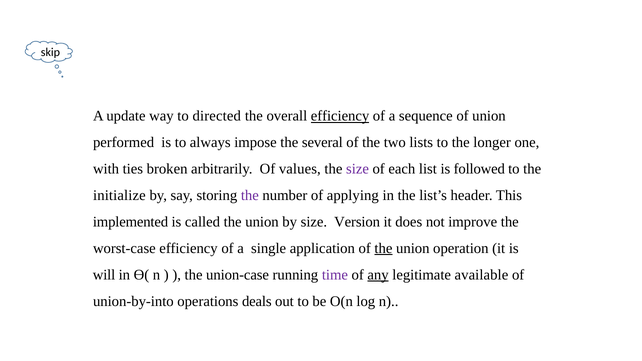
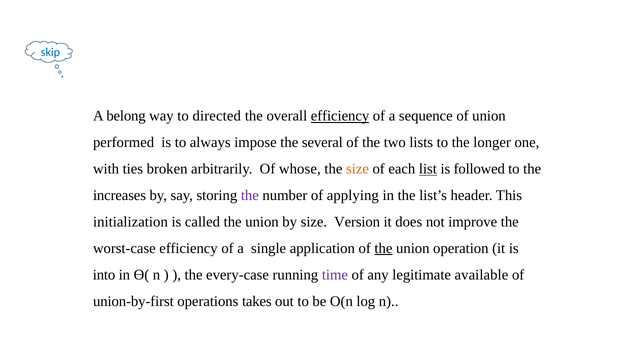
skip colour: black -> blue (50, 52)
update: update -> belong (126, 116)
values: values -> whose (300, 169)
size colour: purple -> orange (358, 169)
list underline: none -> present (428, 169)
initialize: initialize -> increases (120, 195)
implemented: implemented -> initialization (130, 222)
will: will -> into (104, 275)
union-case: union-case -> every-case (238, 275)
any underline: present -> none (378, 275)
union-by-into: union-by-into -> union-by-first (133, 301)
deals: deals -> takes (257, 301)
